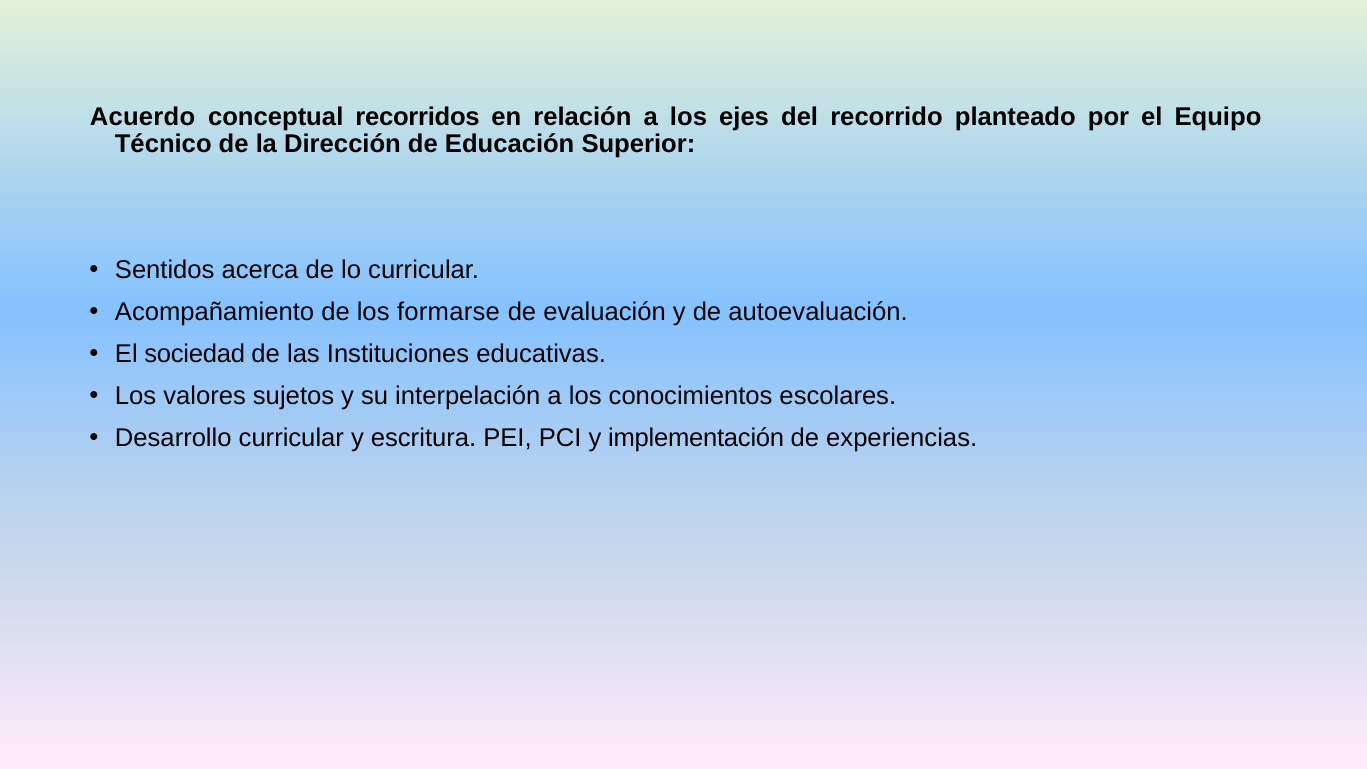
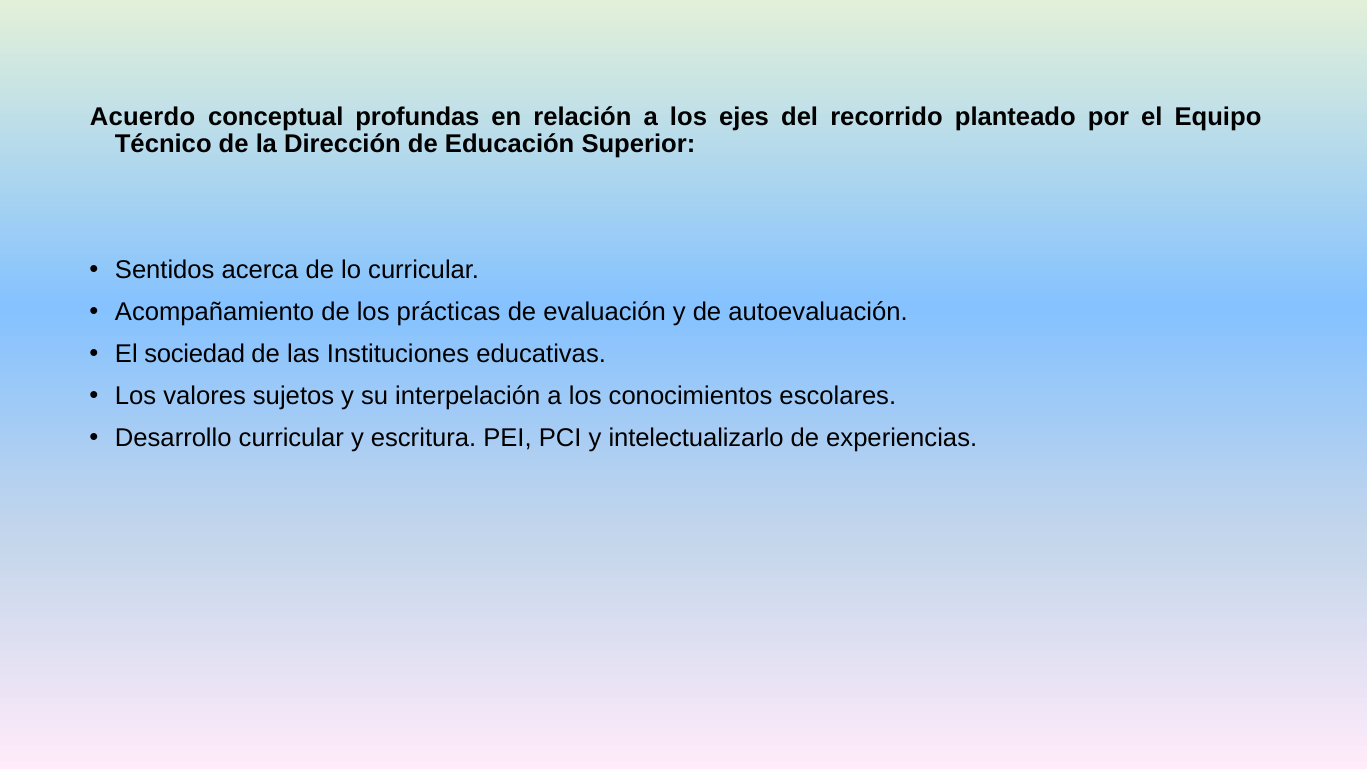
recorridos: recorridos -> profundas (417, 117)
formarse: formarse -> prácticas (449, 312)
implementación: implementación -> intelectualizarlo (696, 438)
